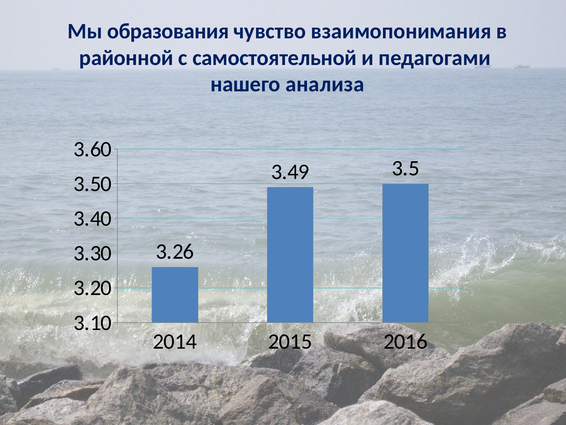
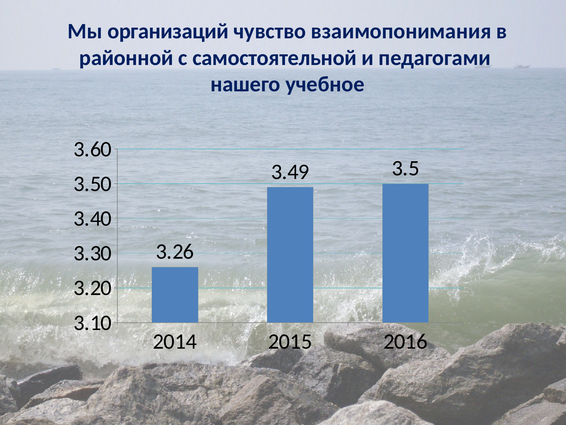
образования: образования -> организаций (168, 31)
анализа: анализа -> учебное (325, 84)
